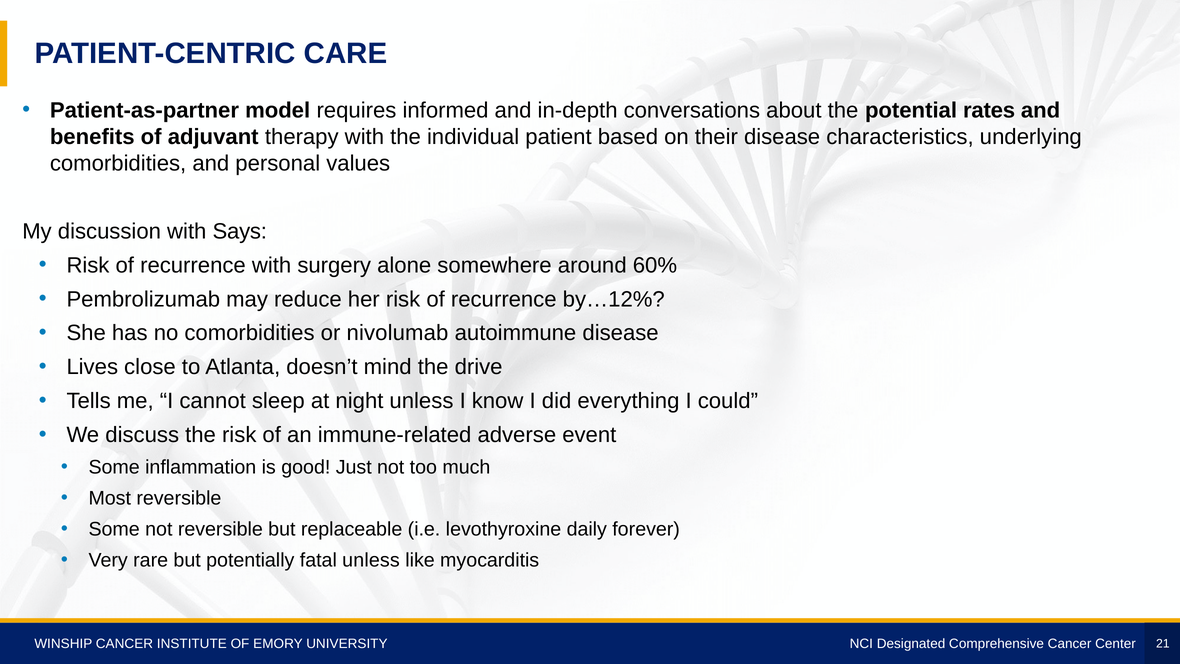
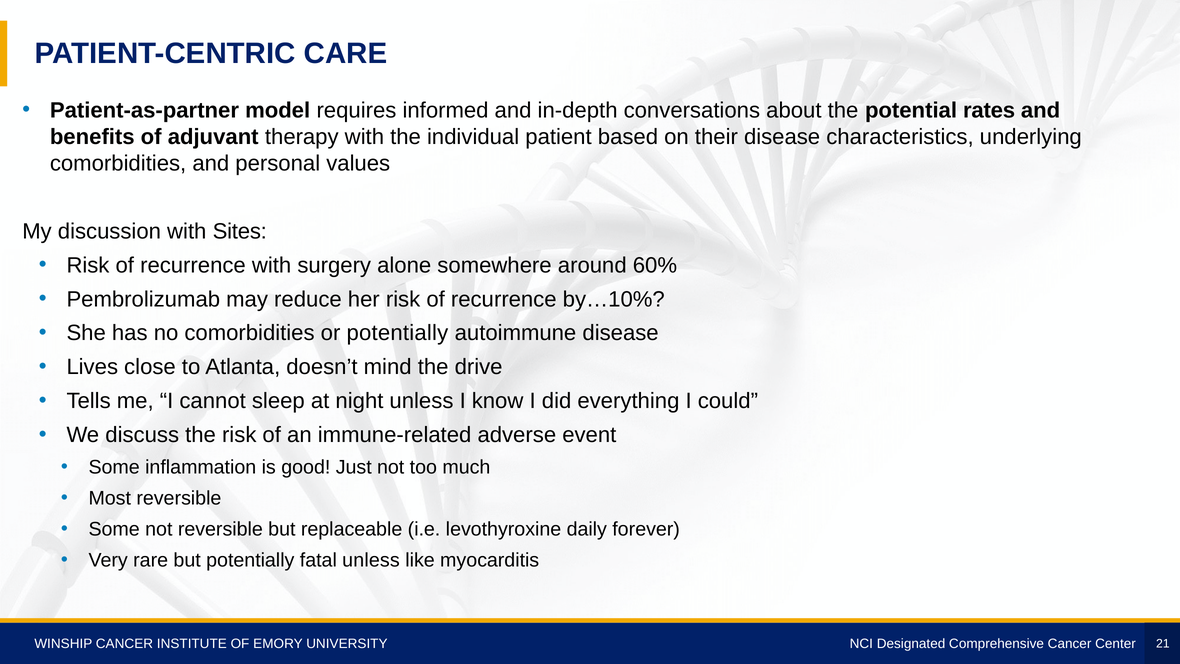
Says: Says -> Sites (240, 231)
by…12%: by…12% -> by…10% (614, 299)
or nivolumab: nivolumab -> potentially (397, 333)
